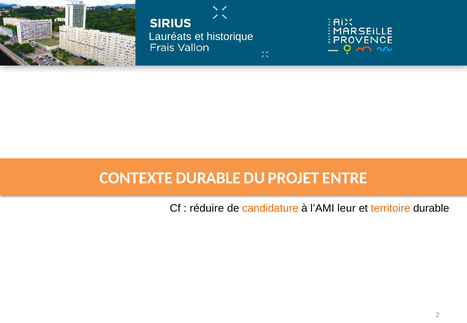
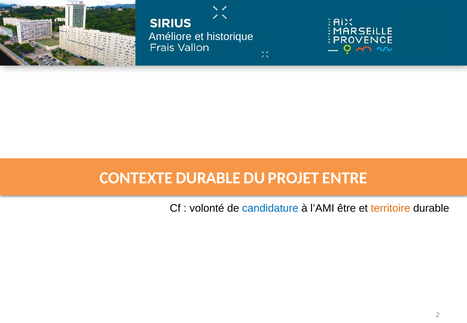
Lauréats: Lauréats -> Améliore (170, 37)
réduire: réduire -> volonté (207, 208)
candidature colour: orange -> blue (270, 208)
leur: leur -> être (347, 208)
